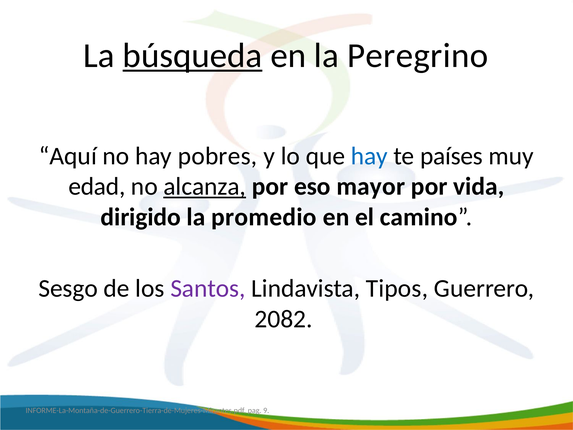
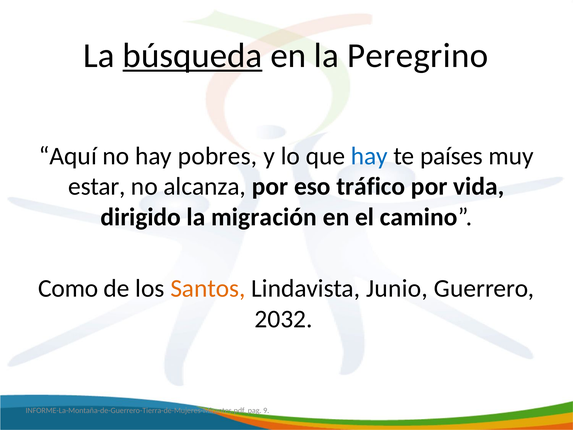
edad: edad -> estar (97, 186)
alcanza underline: present -> none (205, 186)
mayor: mayor -> tráfico (371, 186)
promedio: promedio -> migración (264, 217)
Sesgo: Sesgo -> Como (68, 288)
Santos colour: purple -> orange (208, 288)
Tipos: Tipos -> Junio (397, 288)
2082: 2082 -> 2032 (284, 319)
